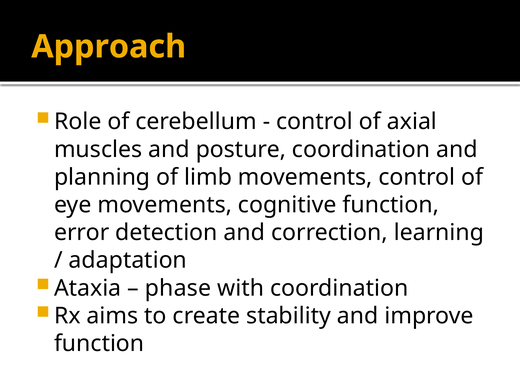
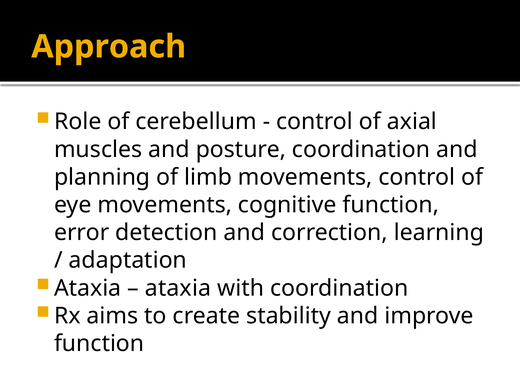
phase: phase -> ataxia (178, 288)
